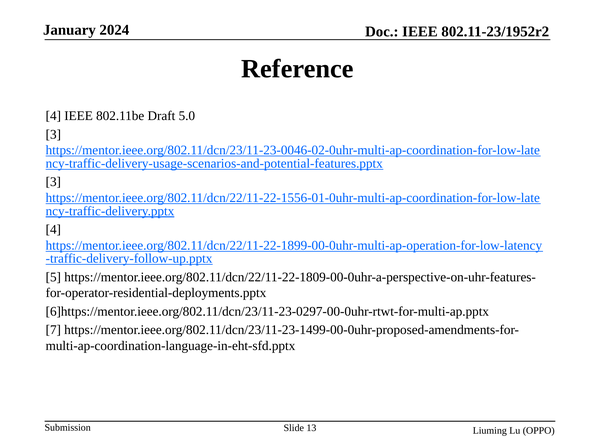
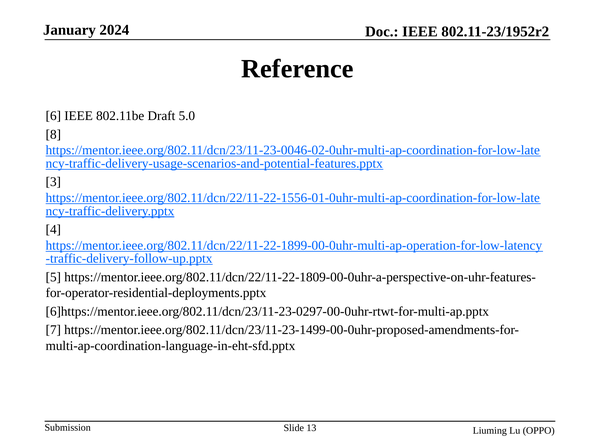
4: 4 -> 6 (53, 116)
3: 3 -> 8 (53, 134)
